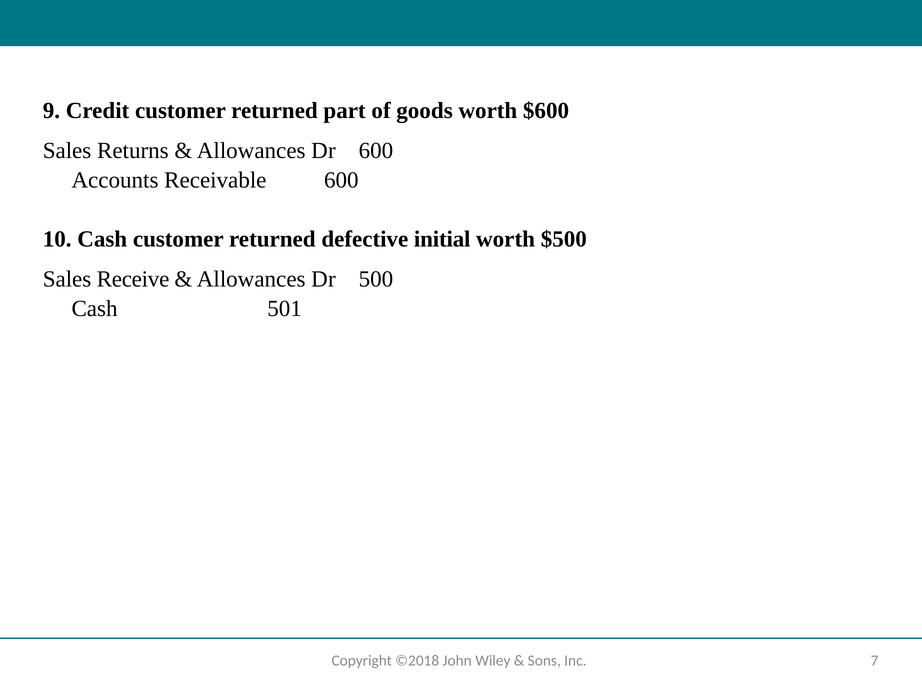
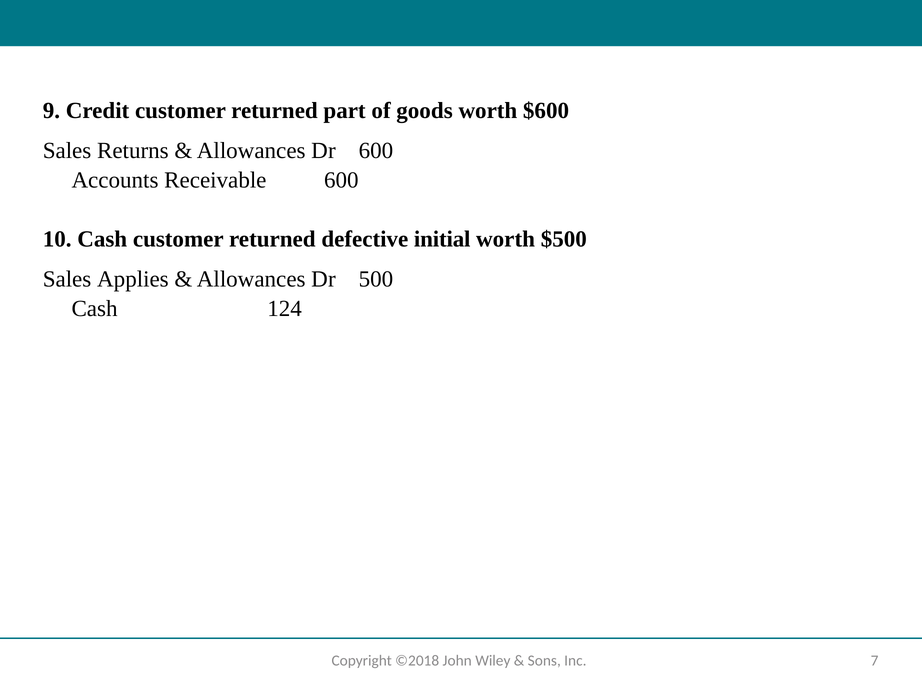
Receive: Receive -> Applies (133, 279)
501: 501 -> 124 (285, 309)
